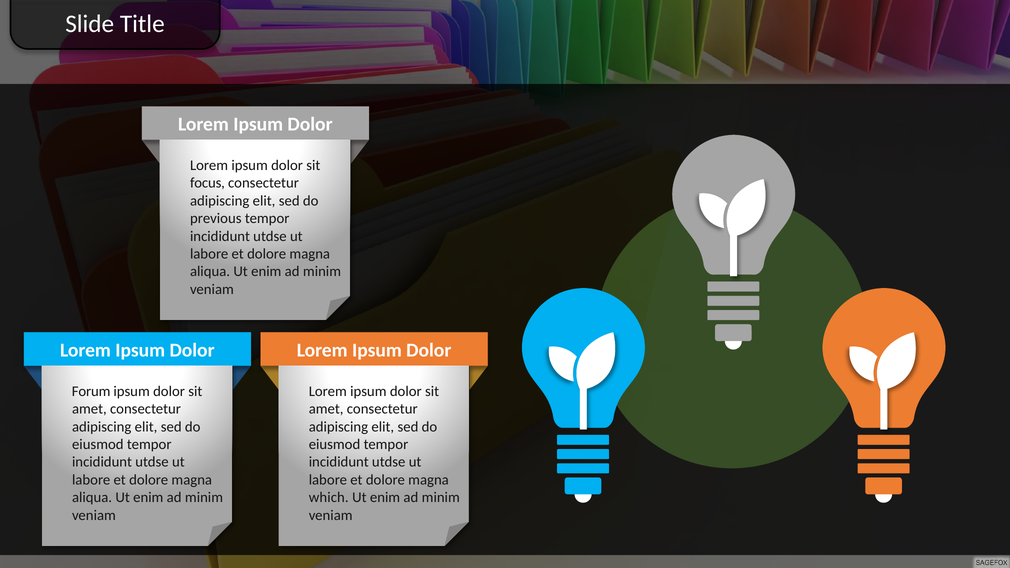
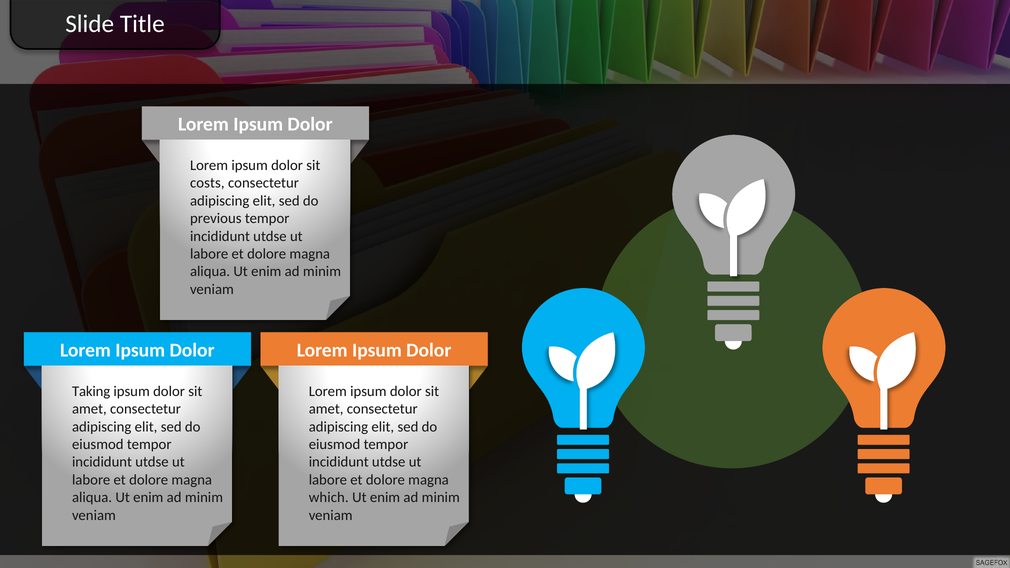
focus: focus -> costs (207, 183)
Forum: Forum -> Taking (91, 391)
